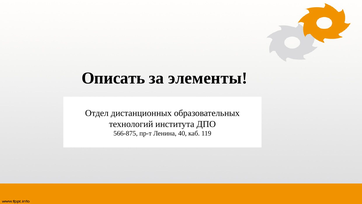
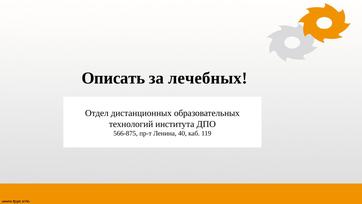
элементы: элементы -> лечебных (208, 78)
